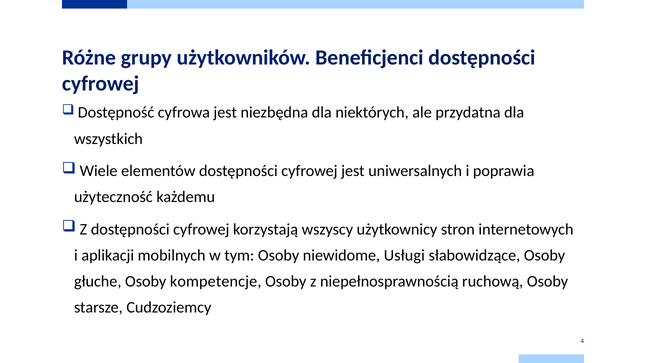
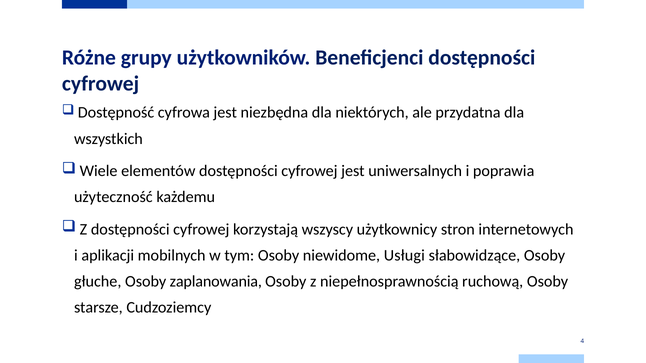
kompetencje: kompetencje -> zaplanowania (216, 282)
